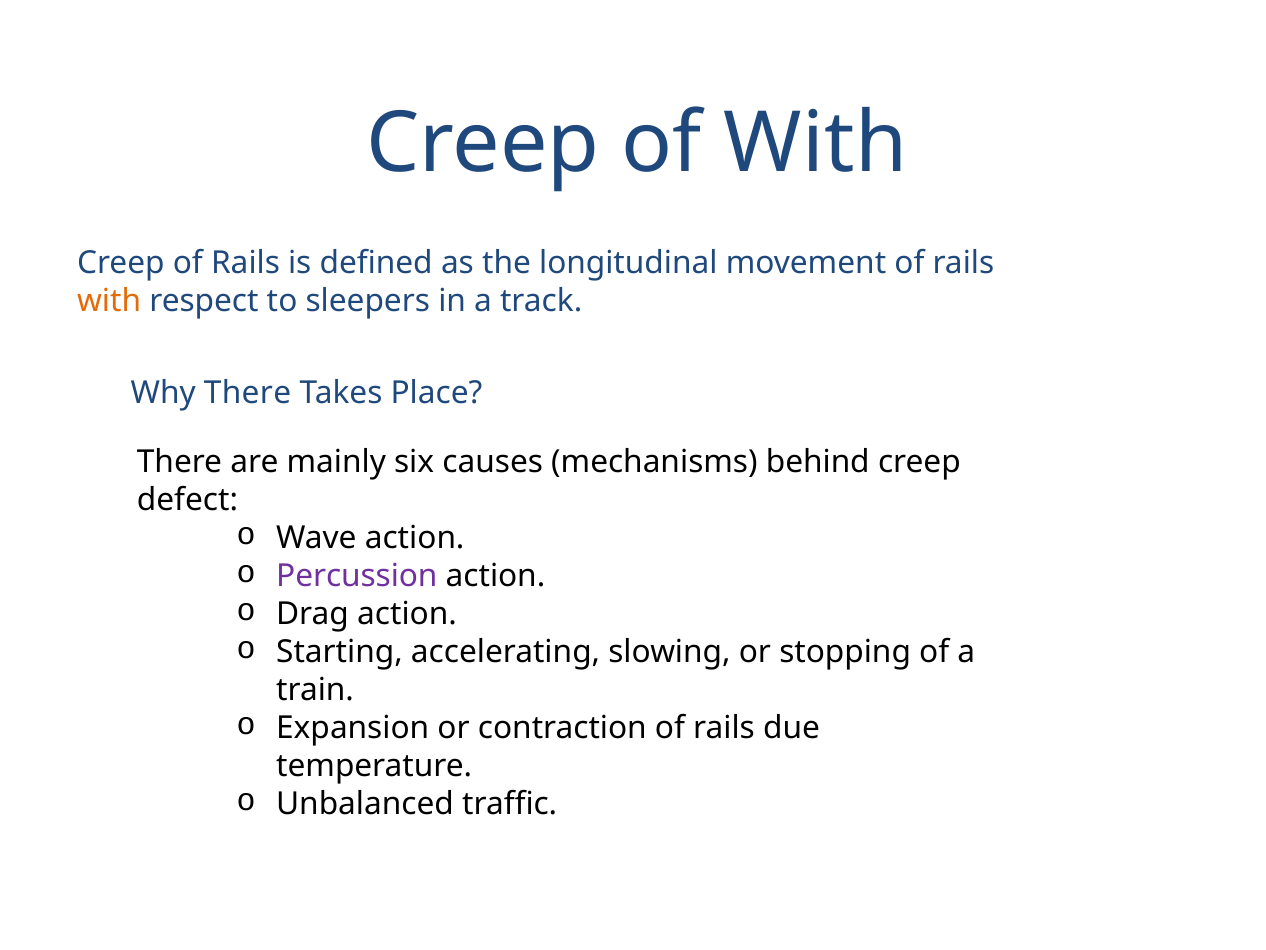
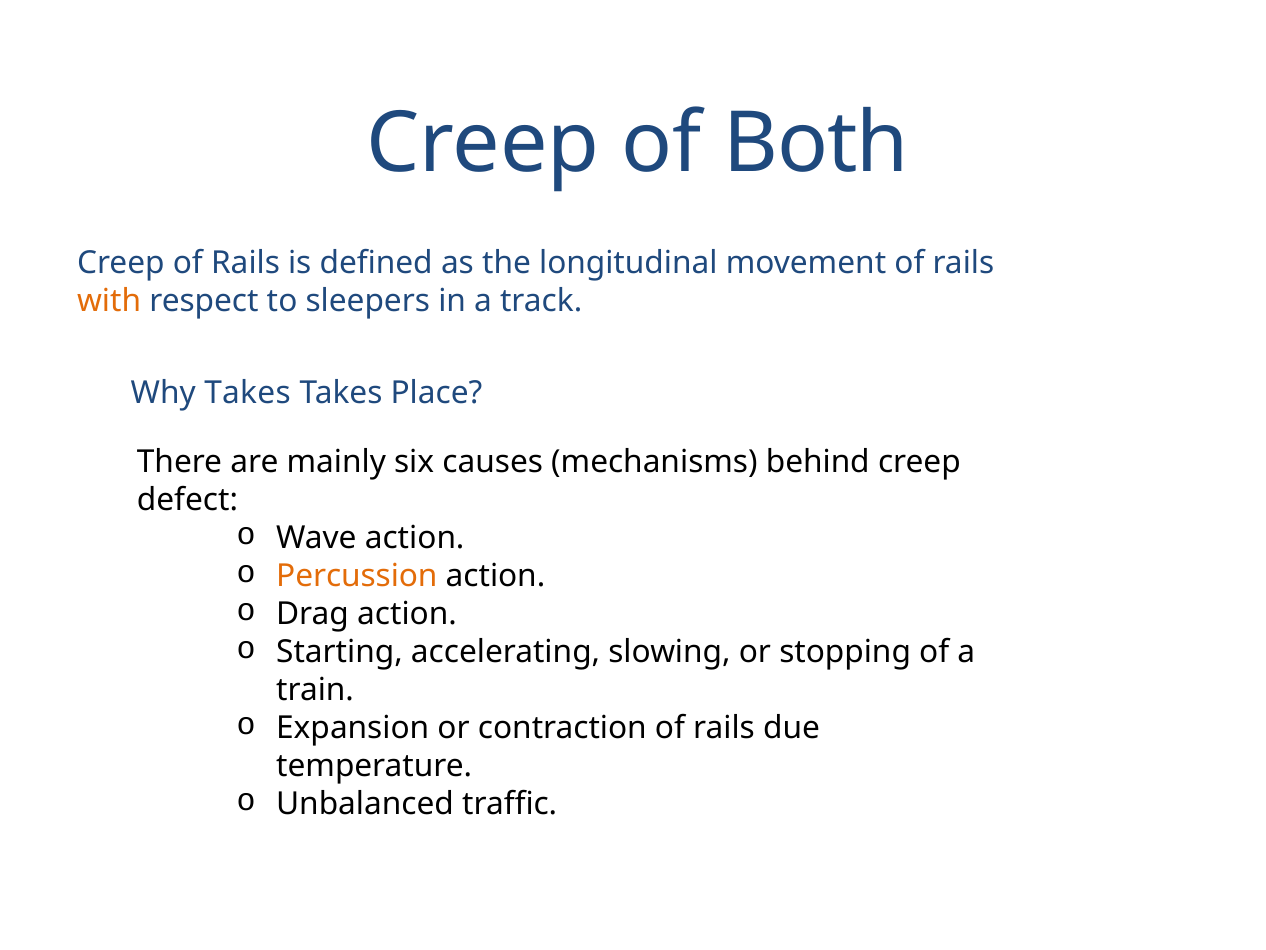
of With: With -> Both (816, 143)
Why There: There -> Takes (248, 392)
Percussion colour: purple -> orange (357, 576)
